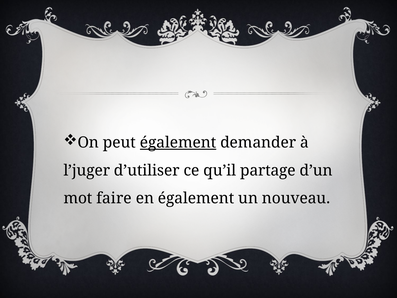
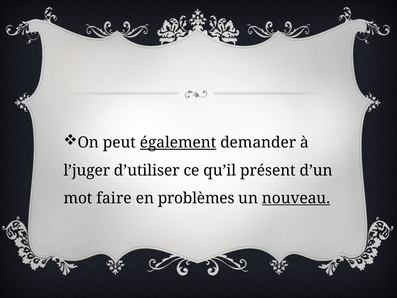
partage: partage -> présent (268, 170)
en également: également -> problèmes (196, 198)
nouveau underline: none -> present (296, 198)
